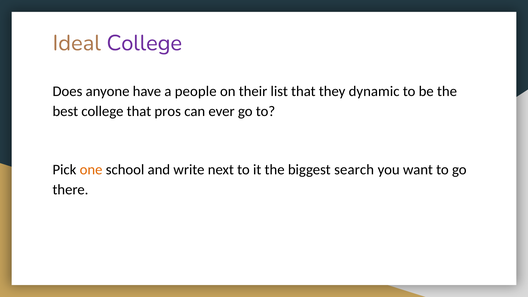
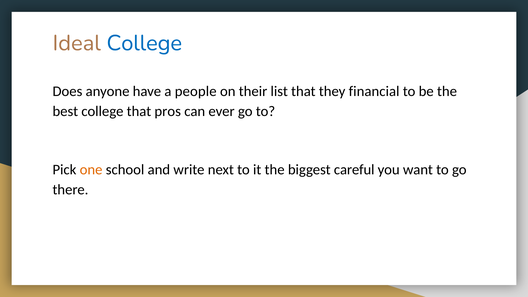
College colour: purple -> blue (144, 43)
dynamic: dynamic -> financial (374, 91)
search: search -> careful (354, 170)
